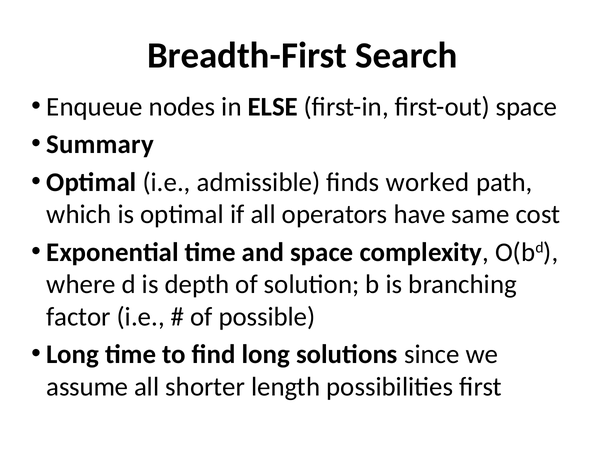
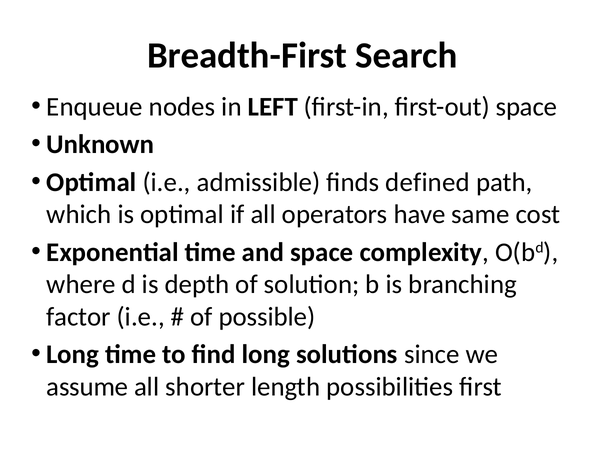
ELSE: ELSE -> LEFT (273, 107)
Summary: Summary -> Unknown (100, 144)
worked: worked -> defined (428, 182)
